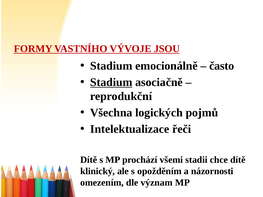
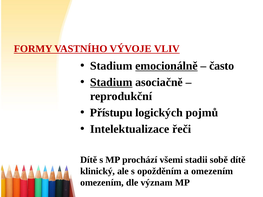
JSOU: JSOU -> VLIV (167, 49)
emocionálně underline: none -> present (166, 66)
Všechna: Všechna -> Přístupu (111, 113)
chce: chce -> sobě (219, 160)
a názornosti: názornosti -> omezením (212, 171)
